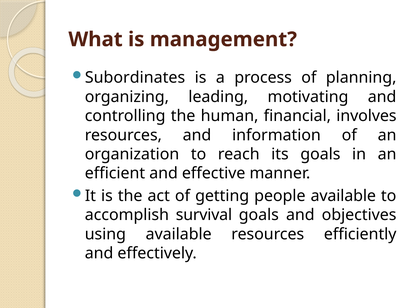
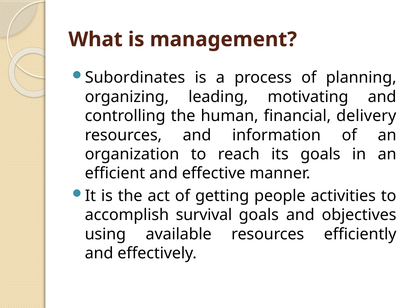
involves: involves -> delivery (366, 116)
people available: available -> activities (343, 196)
